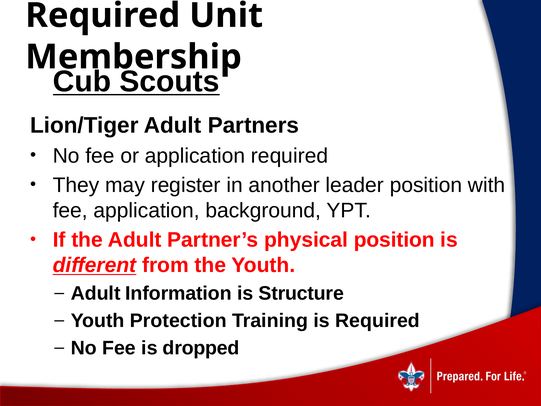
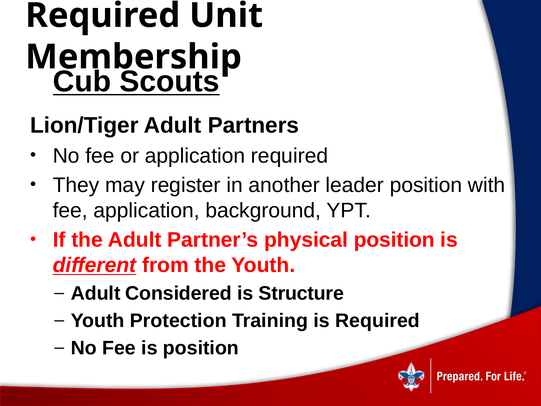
Information: Information -> Considered (179, 293)
is dropped: dropped -> position (201, 348)
